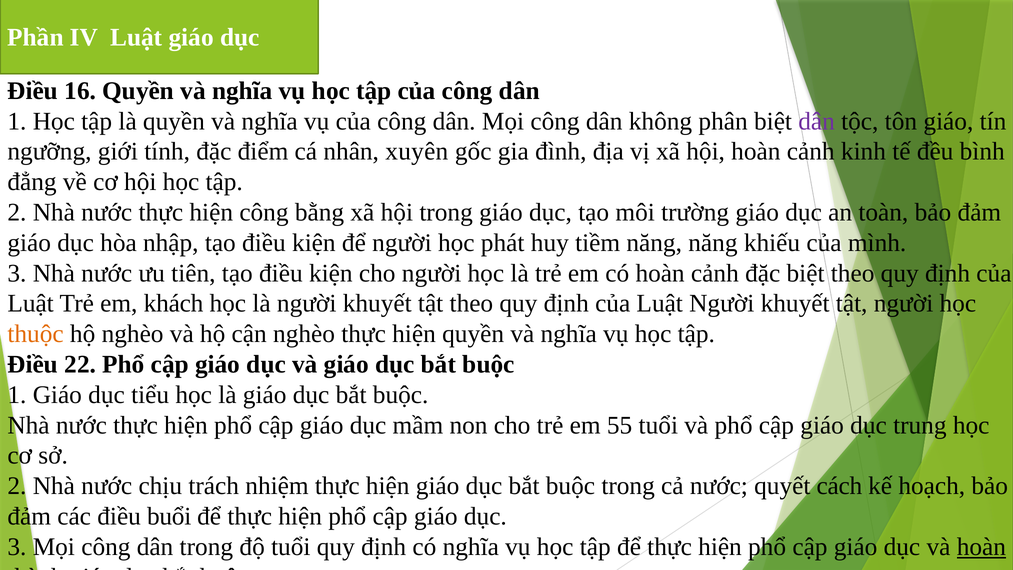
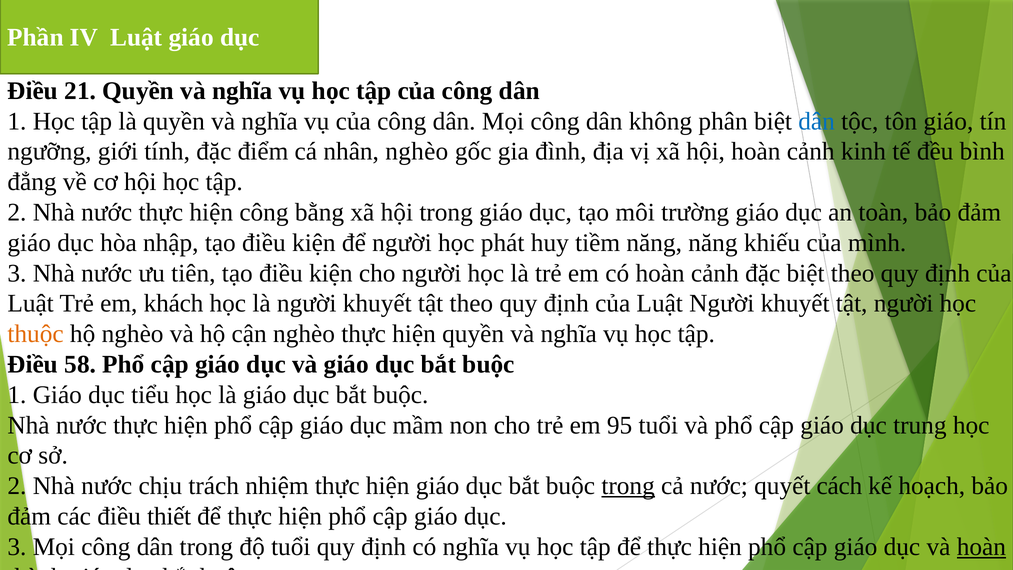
16: 16 -> 21 (80, 91)
dân colour: purple -> blue (817, 121)
nhân xuyên: xuyên -> nghèo (417, 152)
22: 22 -> 58 (80, 364)
55: 55 -> 95 (620, 425)
trong underline: none -> present (628, 486)
buổi: buổi -> thiết (169, 516)
